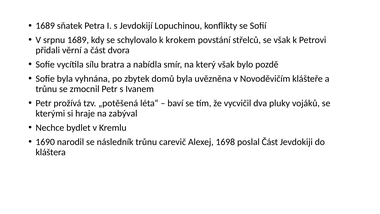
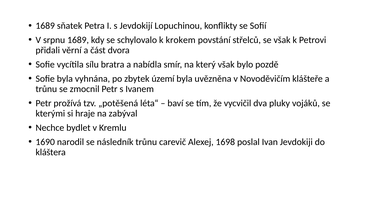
domů: domů -> území (163, 79)
poslal Část: Část -> Ivan (270, 142)
